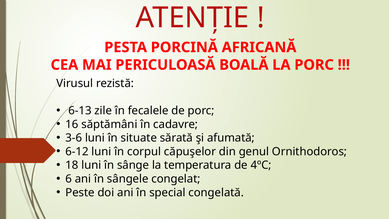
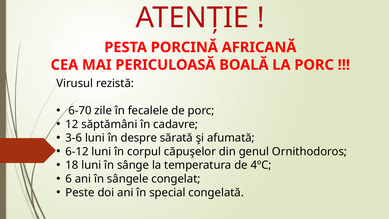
6-13: 6-13 -> 6-70 (80, 111)
16: 16 -> 12 (72, 124)
situate: situate -> despre (139, 138)
